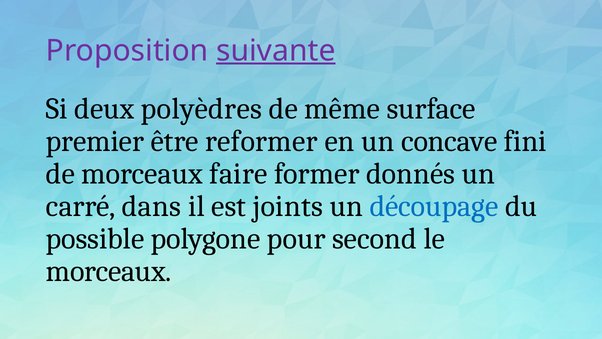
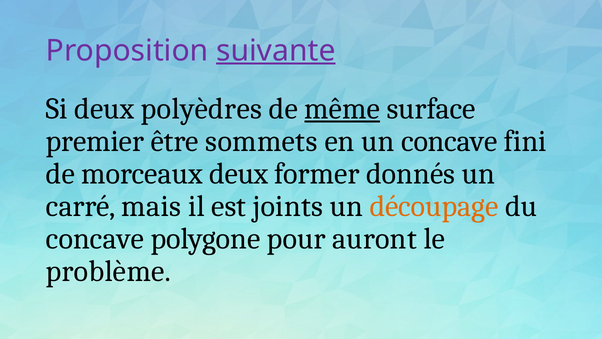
même underline: none -> present (342, 108)
reformer: reformer -> sommets (261, 141)
morceaux faire: faire -> deux (239, 173)
dans: dans -> mais (151, 206)
découpage colour: blue -> orange (434, 206)
possible: possible -> concave (95, 239)
second: second -> auront (374, 239)
morceaux: morceaux -> problème (108, 271)
